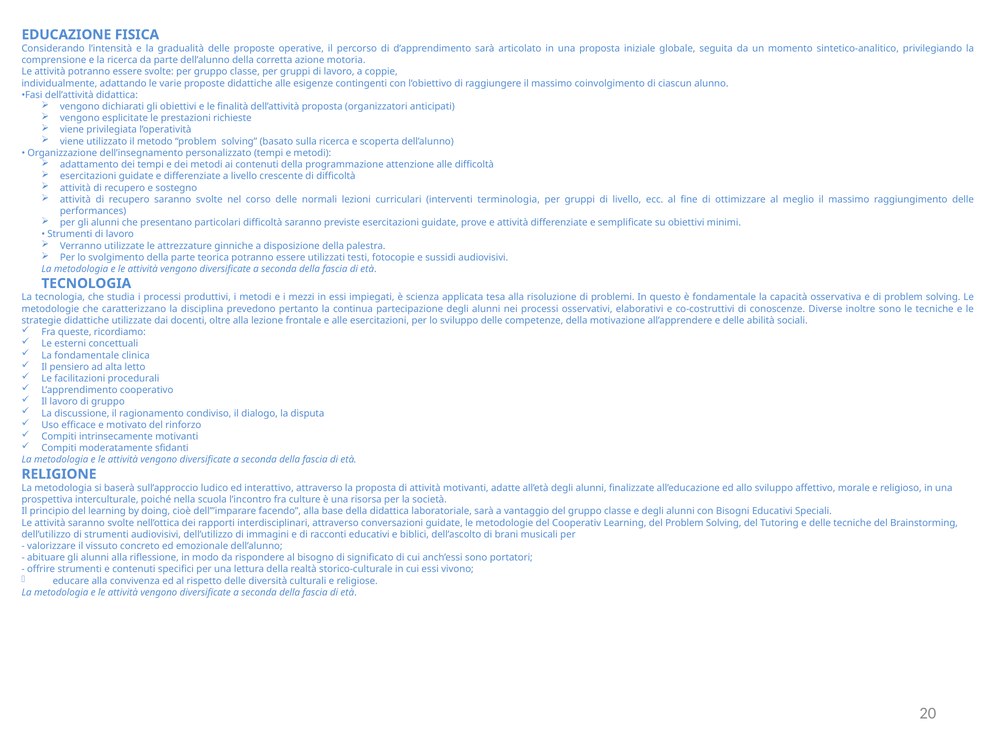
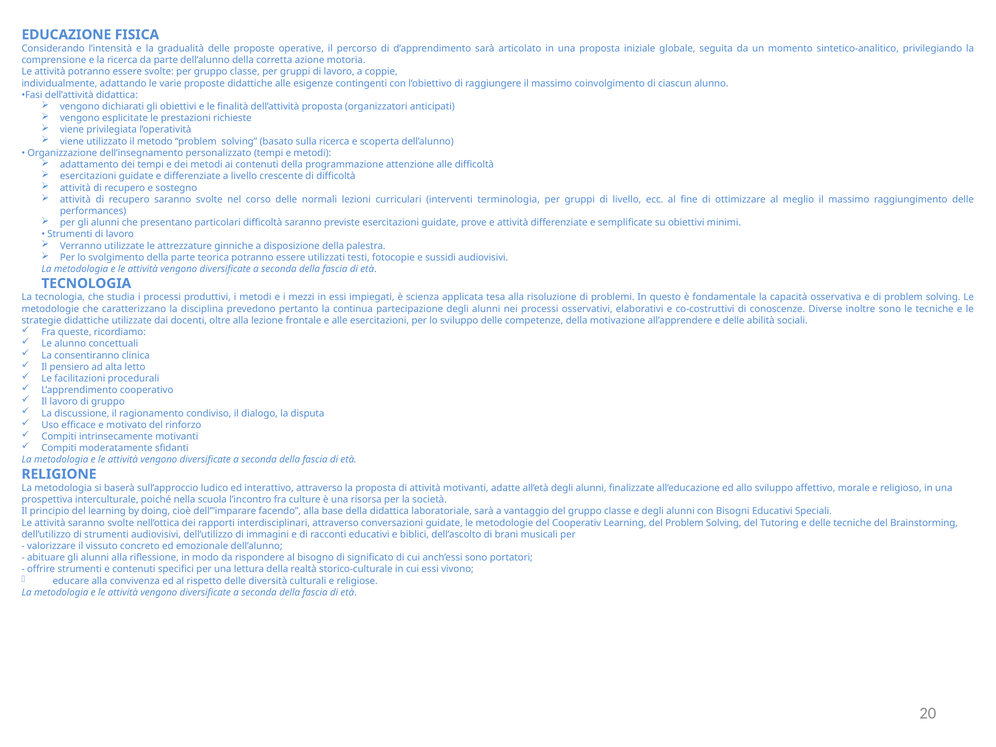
Le esterni: esterni -> alunno (70, 344)
La fondamentale: fondamentale -> consentiranno (87, 355)
